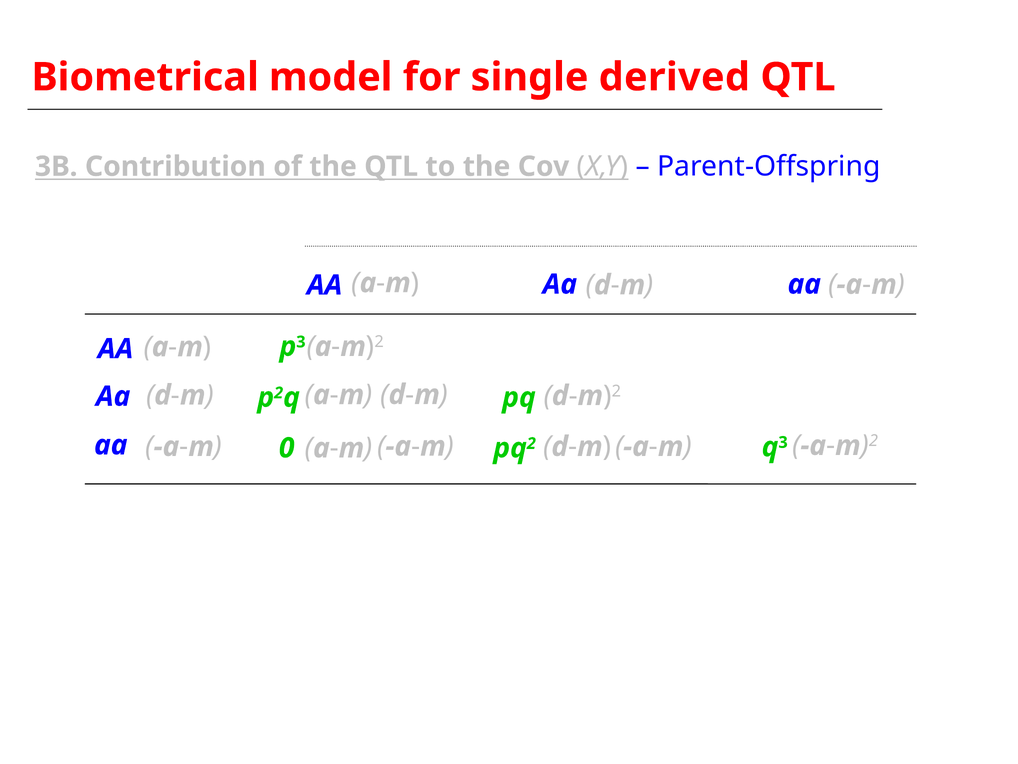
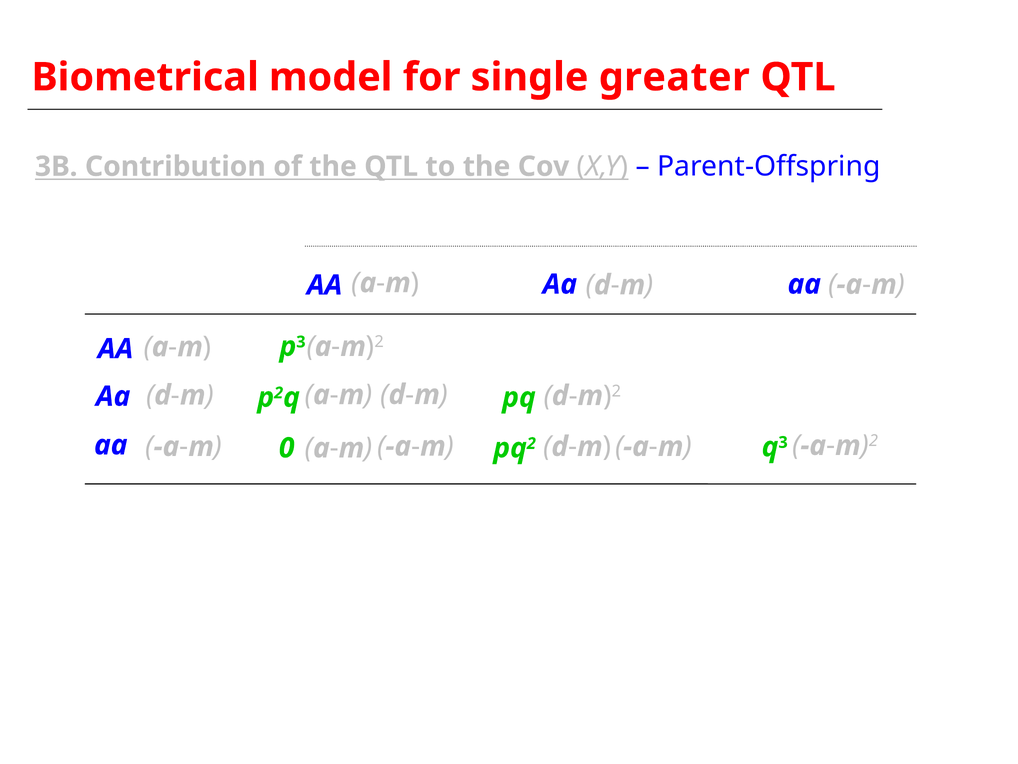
derived: derived -> greater (674, 77)
